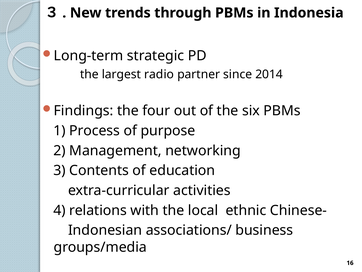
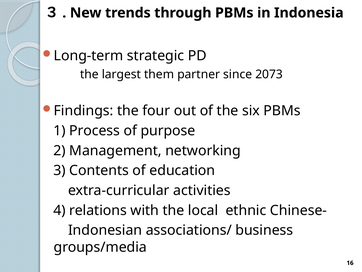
radio: radio -> them (159, 74)
2014: 2014 -> 2073 (269, 74)
